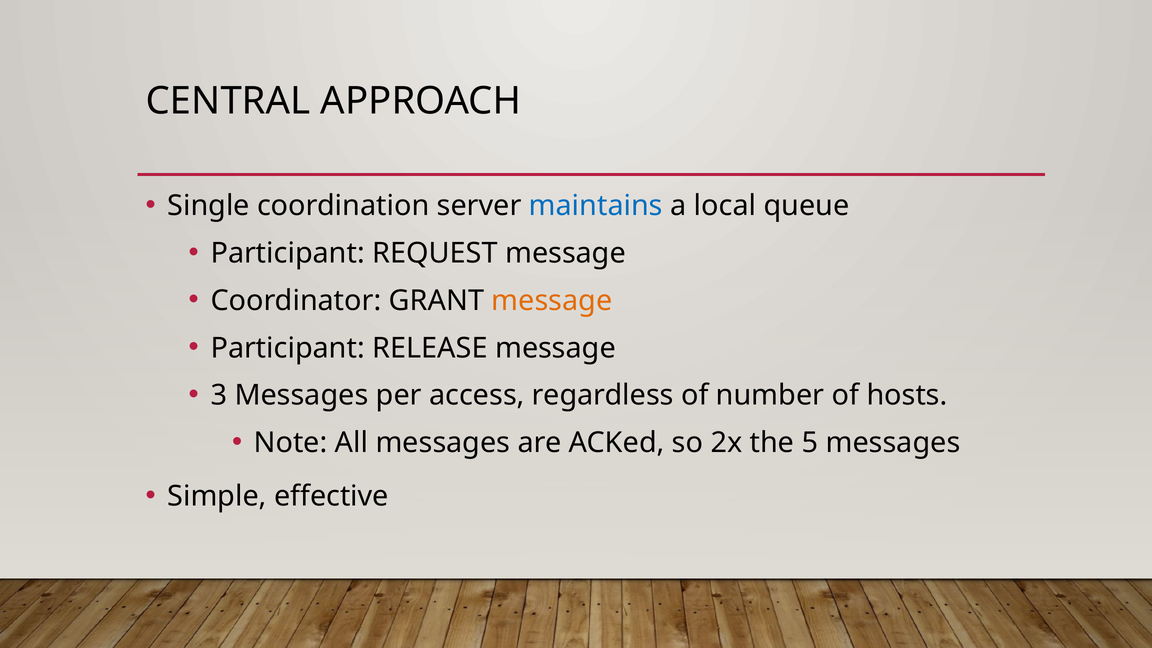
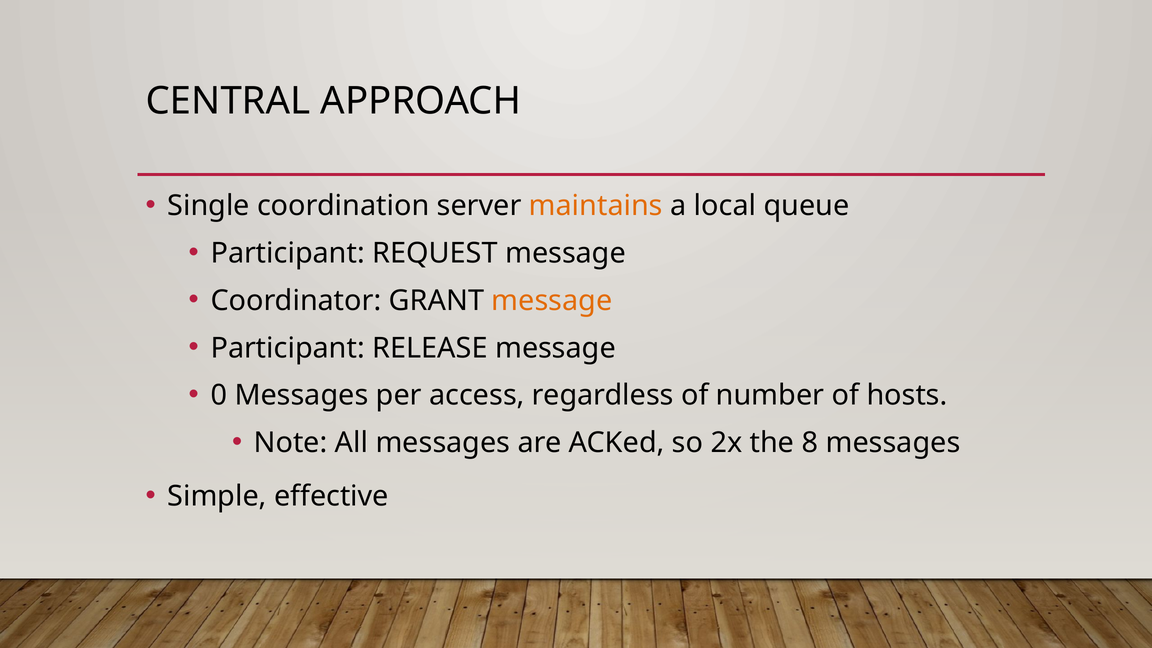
maintains colour: blue -> orange (596, 206)
3: 3 -> 0 (219, 395)
5: 5 -> 8 (810, 443)
